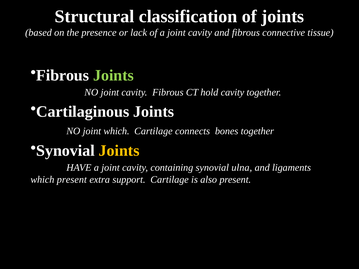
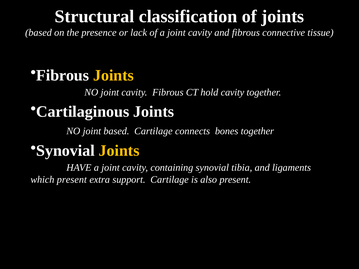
Joints colour: light green -> yellow (113, 75)
joint which: which -> based (116, 131)
ulna: ulna -> tibia (242, 168)
